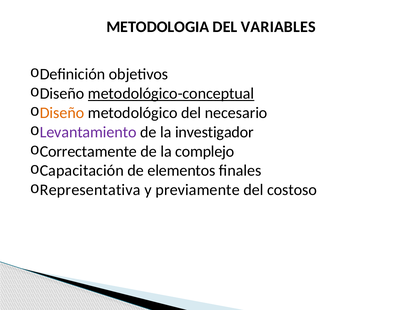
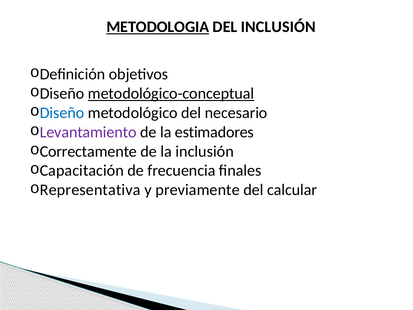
METODOLOGIA underline: none -> present (158, 27)
DEL VARIABLES: VARIABLES -> INCLUSIÓN (278, 27)
Diseño colour: orange -> blue (62, 113)
investigador: investigador -> estimadores (214, 132)
la complejo: complejo -> inclusión (205, 151)
elementos: elementos -> frecuencia (181, 171)
costoso: costoso -> calcular (292, 190)
